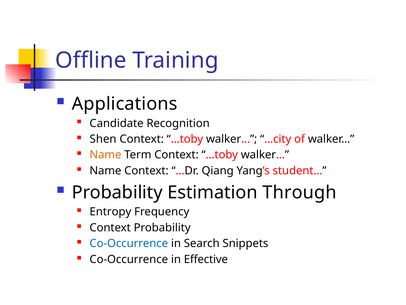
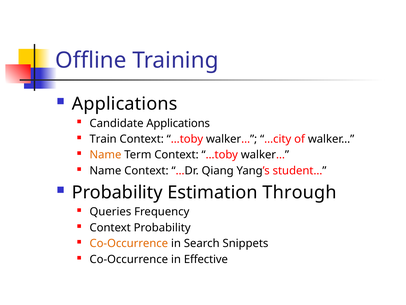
Candidate Recognition: Recognition -> Applications (178, 123)
Shen: Shen -> Train (103, 139)
Entropy: Entropy -> Queries (110, 212)
Co-Occurrence colour: blue -> orange (129, 243)
